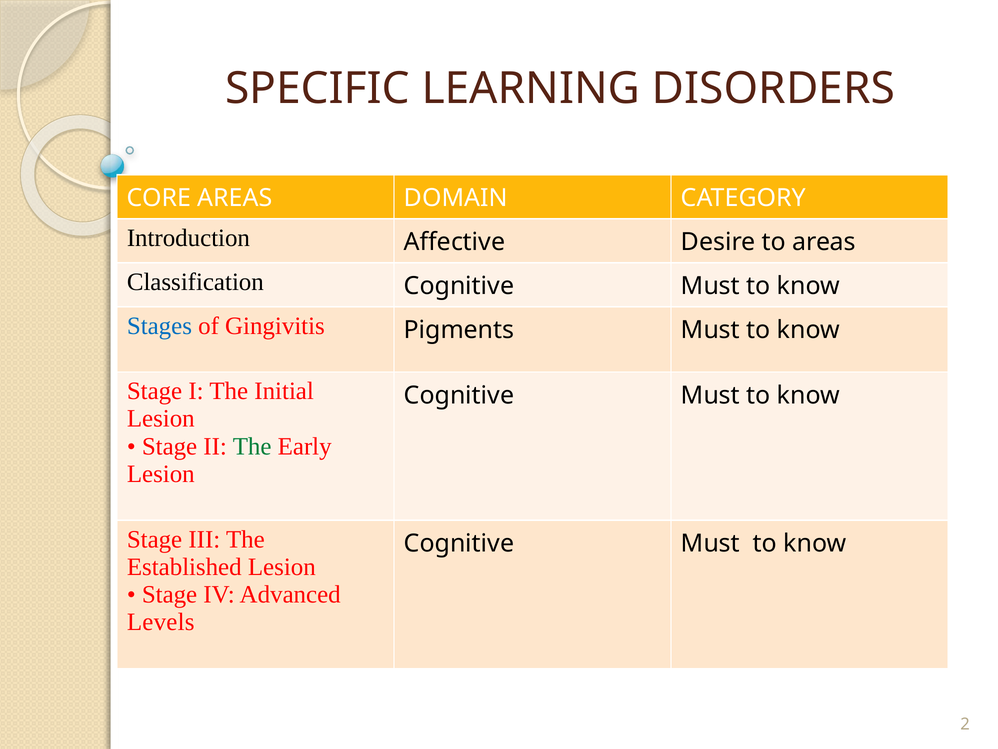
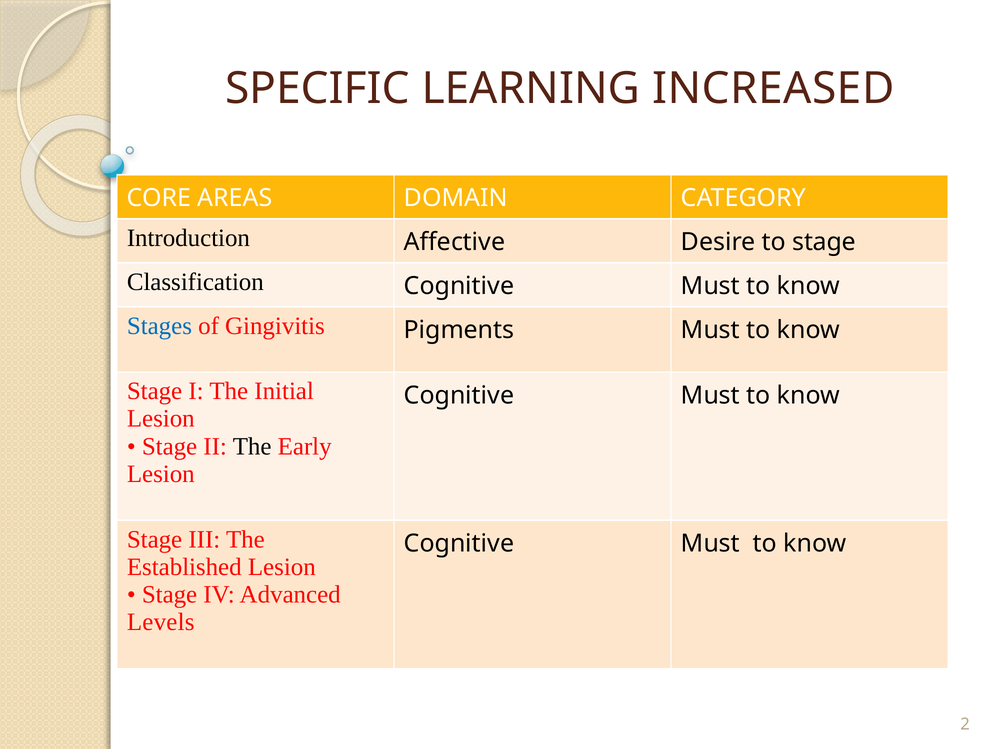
DISORDERS: DISORDERS -> INCREASED (773, 89)
to areas: areas -> stage (824, 242)
The colour: green -> black (252, 446)
